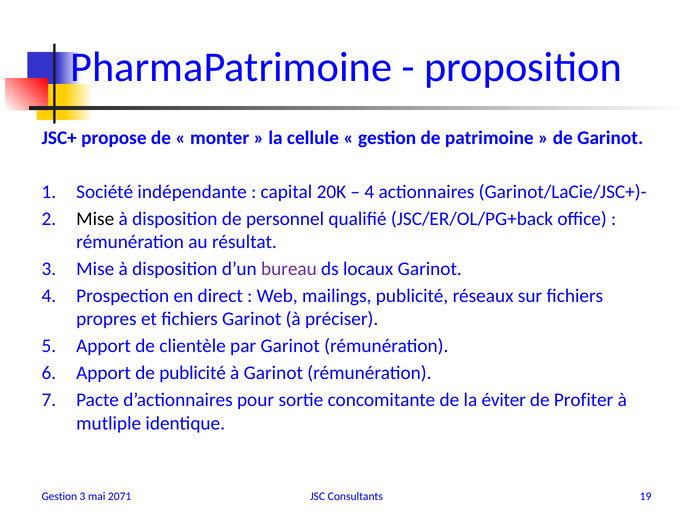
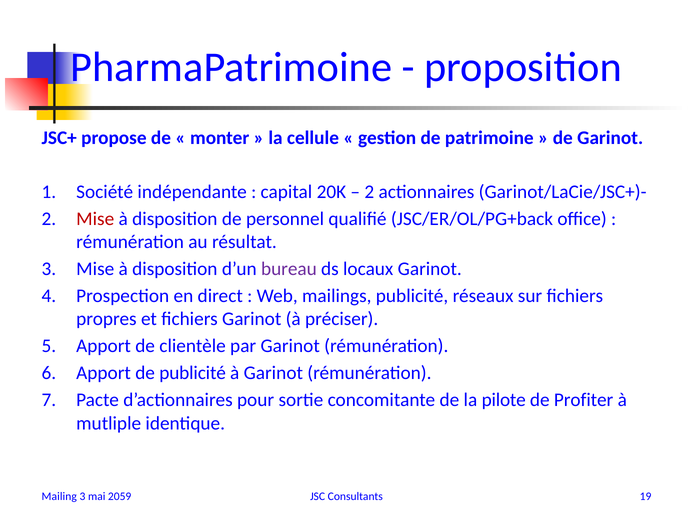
4: 4 -> 2 (369, 192)
Mise colour: black -> red (95, 219)
éviter: éviter -> pilote (504, 400)
Gestion: Gestion -> Mailing (59, 496)
2071: 2071 -> 2059 (120, 496)
